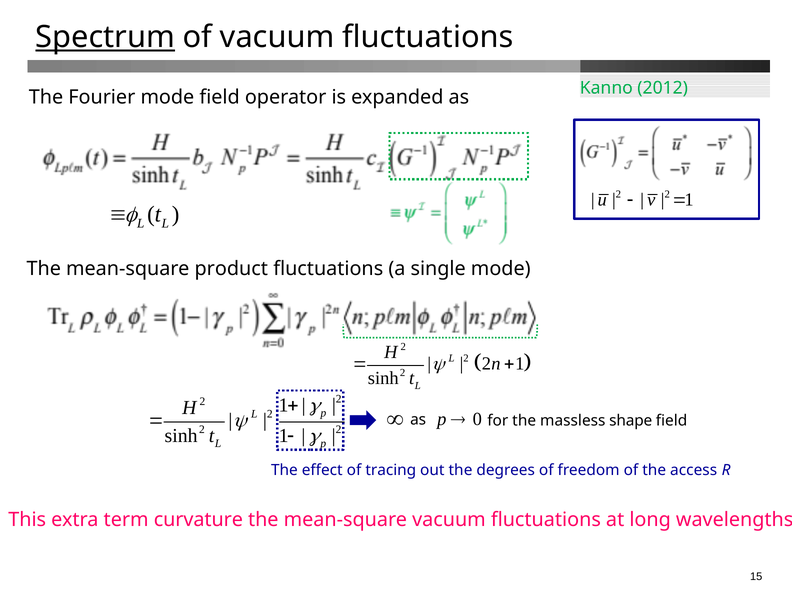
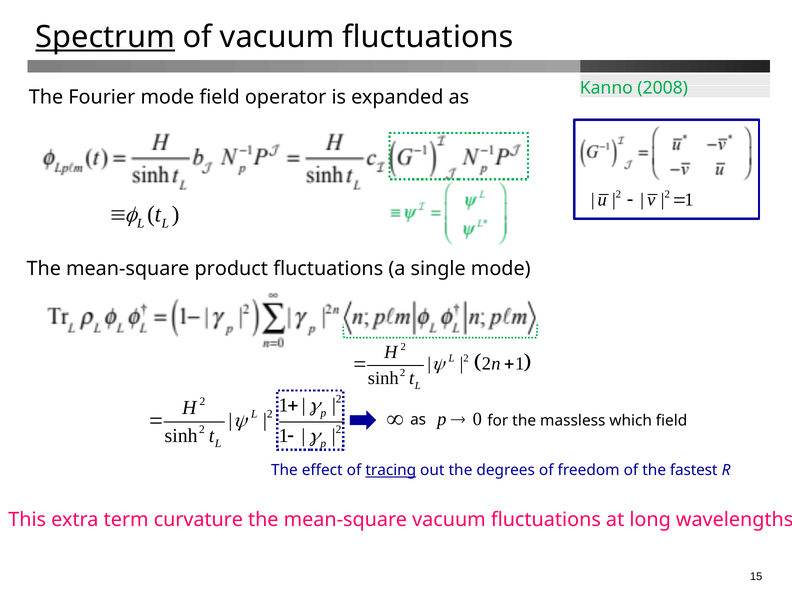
2012: 2012 -> 2008 (663, 88)
shape: shape -> which (631, 420)
tracing underline: none -> present (391, 470)
access: access -> fastest (694, 470)
